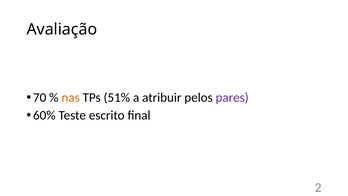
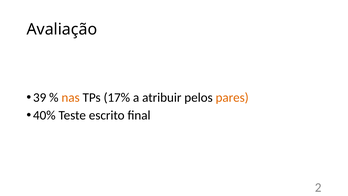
70: 70 -> 39 (40, 97)
51%: 51% -> 17% (117, 97)
pares colour: purple -> orange (232, 97)
60%: 60% -> 40% (44, 115)
